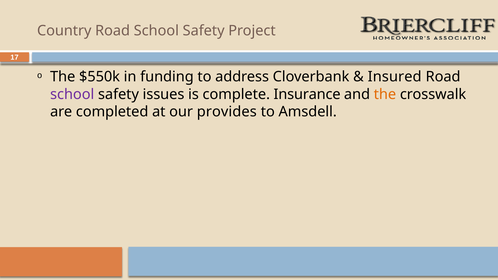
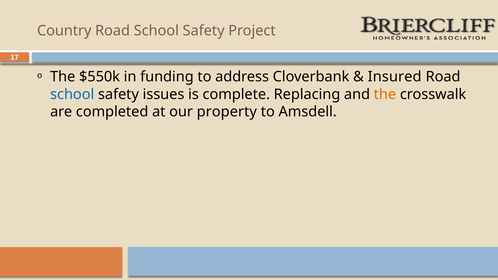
school colour: purple -> blue (72, 94)
Insurance: Insurance -> Replacing (307, 94)
provides: provides -> property (227, 112)
